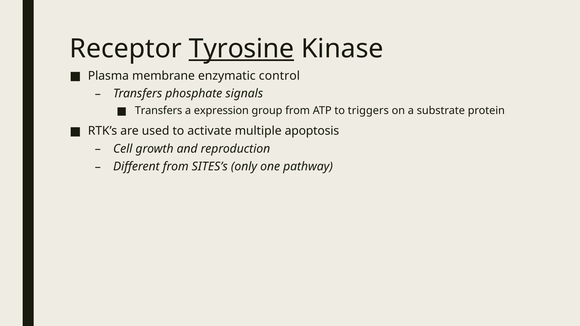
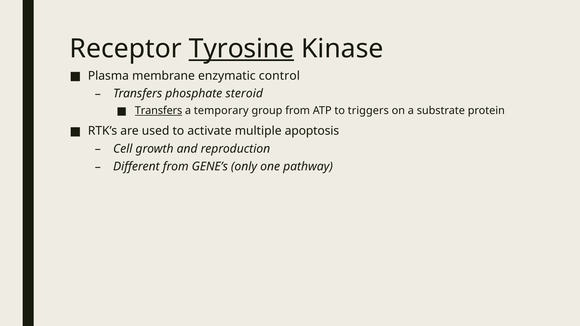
signals: signals -> steroid (244, 94)
Transfers underline: none -> present (159, 111)
expression: expression -> temporary (221, 111)
SITES’s: SITES’s -> GENE’s (210, 167)
